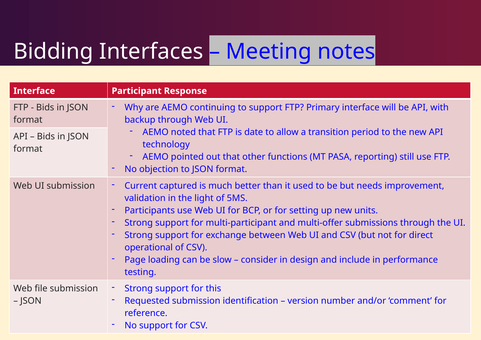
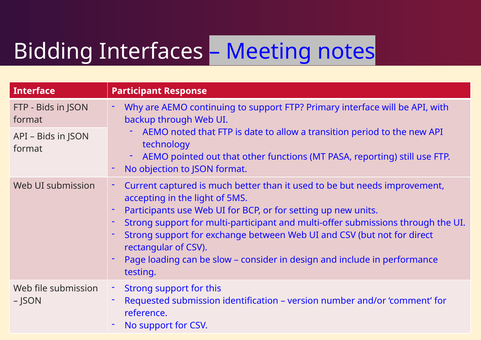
validation: validation -> accepting (145, 198)
operational: operational -> rectangular (149, 248)
